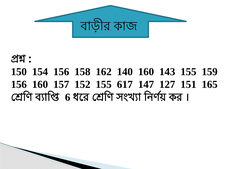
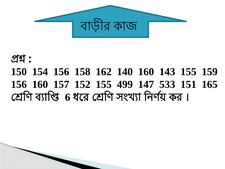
617: 617 -> 499 (125, 84)
127: 127 -> 533 (167, 84)
